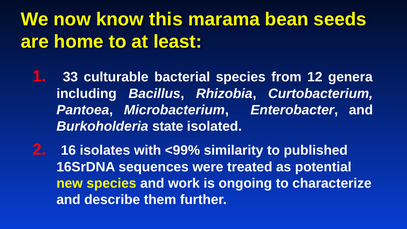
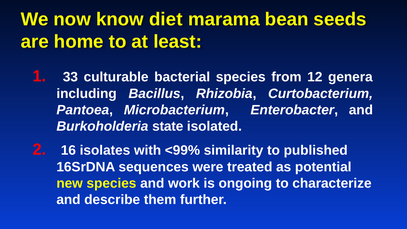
this: this -> diet (166, 19)
